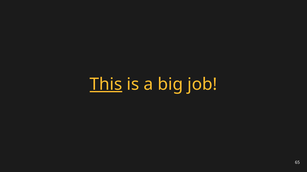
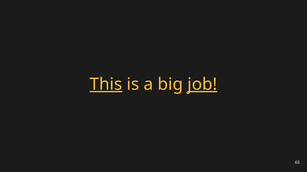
job underline: none -> present (202, 85)
